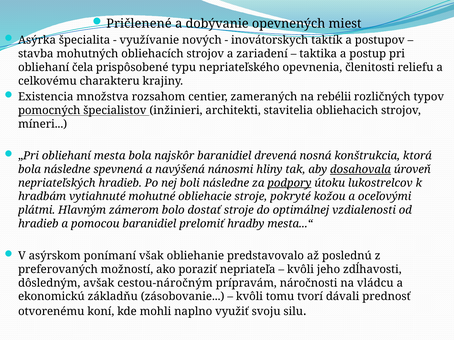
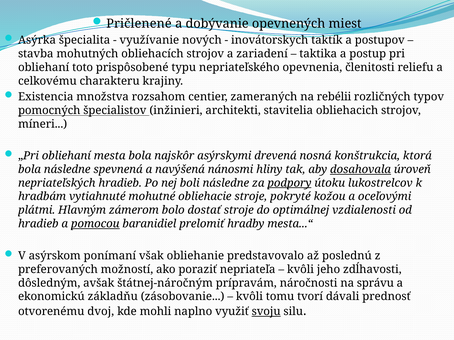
čela: čela -> toto (83, 67)
najskôr baranidiel: baranidiel -> asýrskymi (224, 156)
pomocou underline: none -> present (95, 224)
cestou-náročným: cestou-náročným -> štátnej-náročným (165, 283)
vládcu: vládcu -> správu (375, 283)
koní: koní -> dvoj (101, 312)
svoju underline: none -> present (266, 312)
